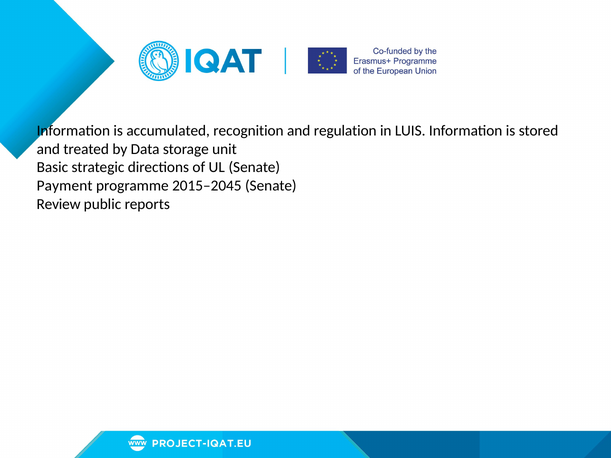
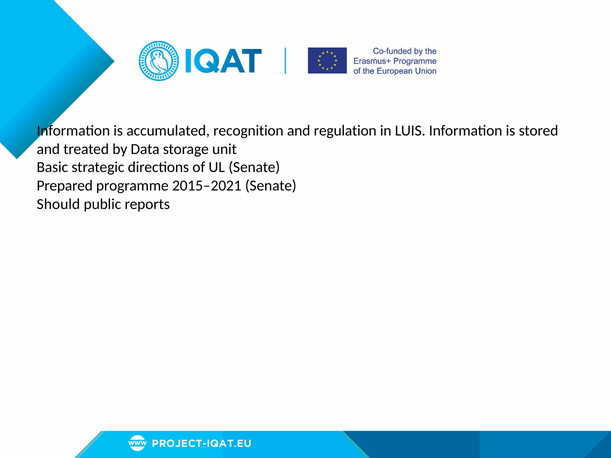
Payment: Payment -> Prepared (65, 186)
2015–2045: 2015–2045 -> 2015–2021 (207, 186)
Review: Review -> Should (58, 204)
